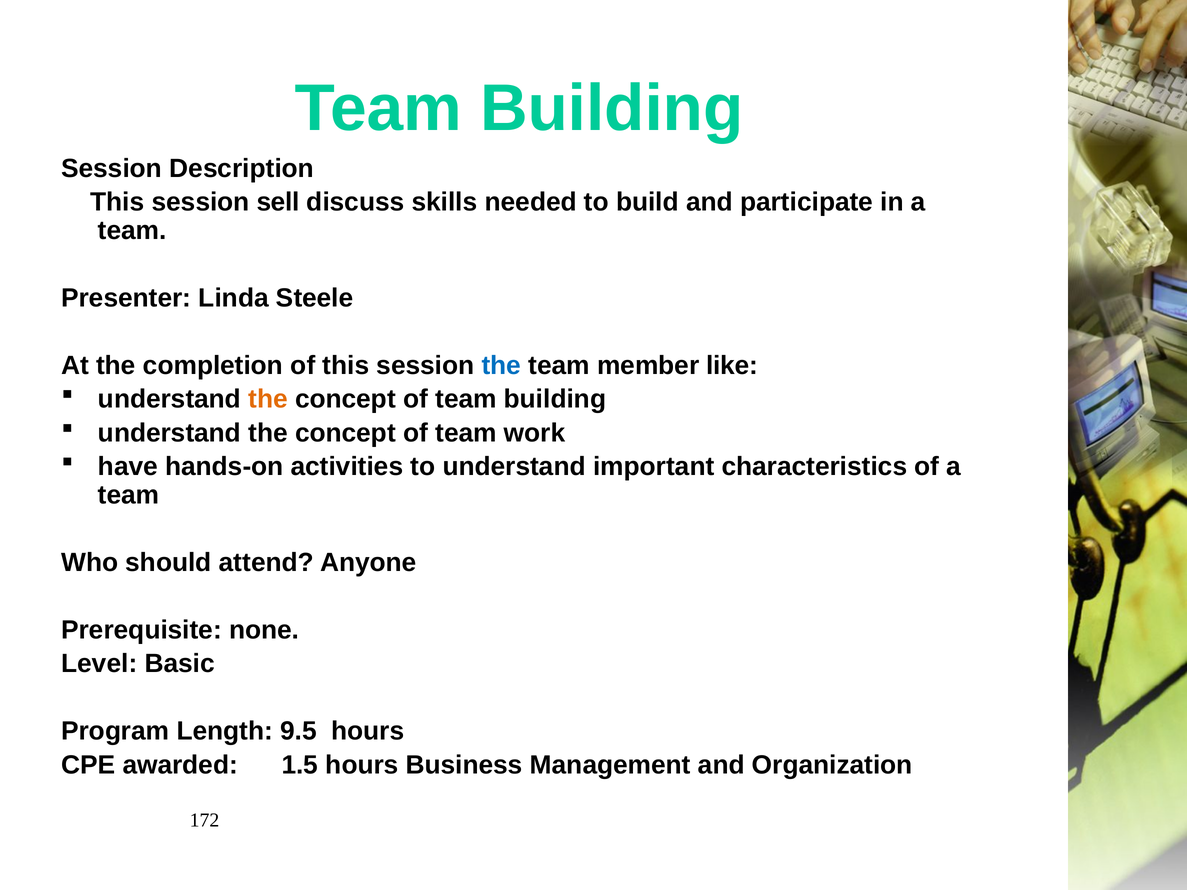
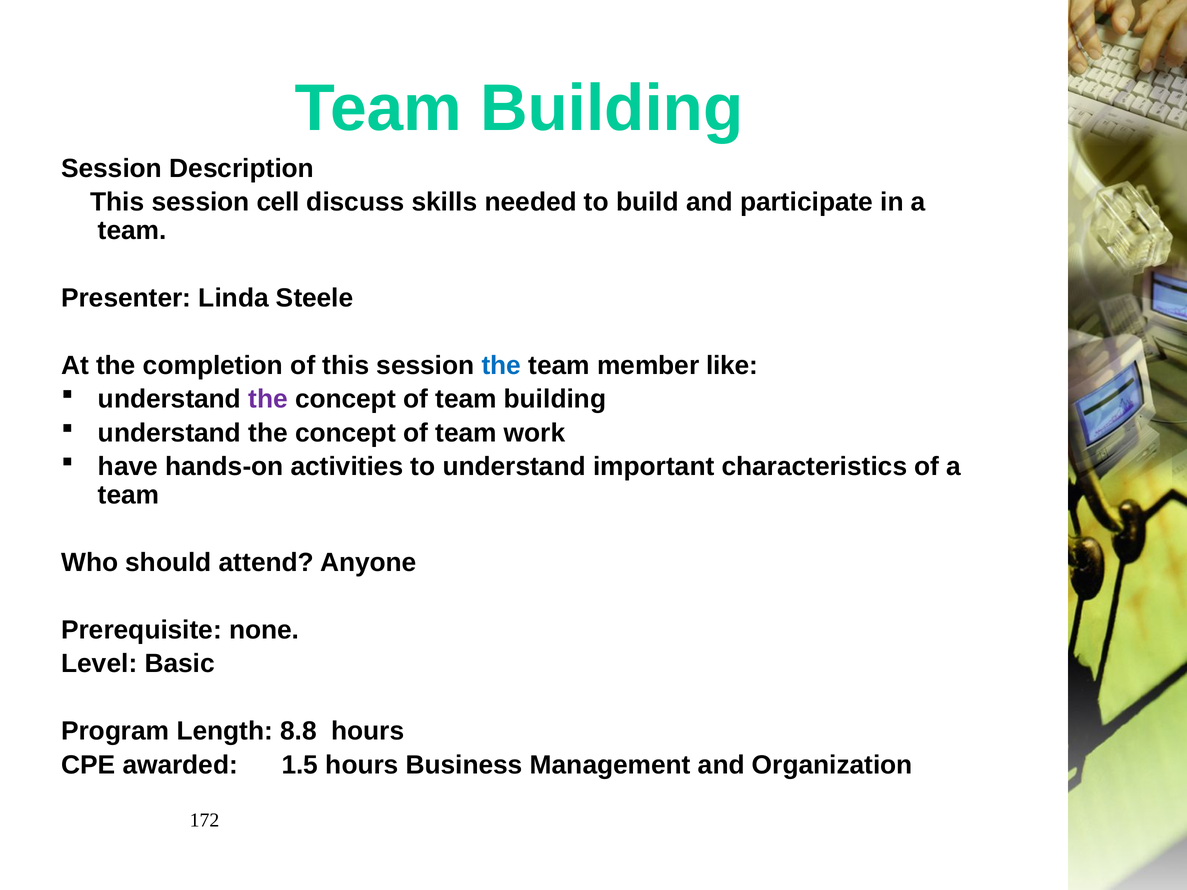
sell: sell -> cell (278, 202)
the colour: orange -> purple (268, 399)
9.5: 9.5 -> 8.8 (299, 731)
